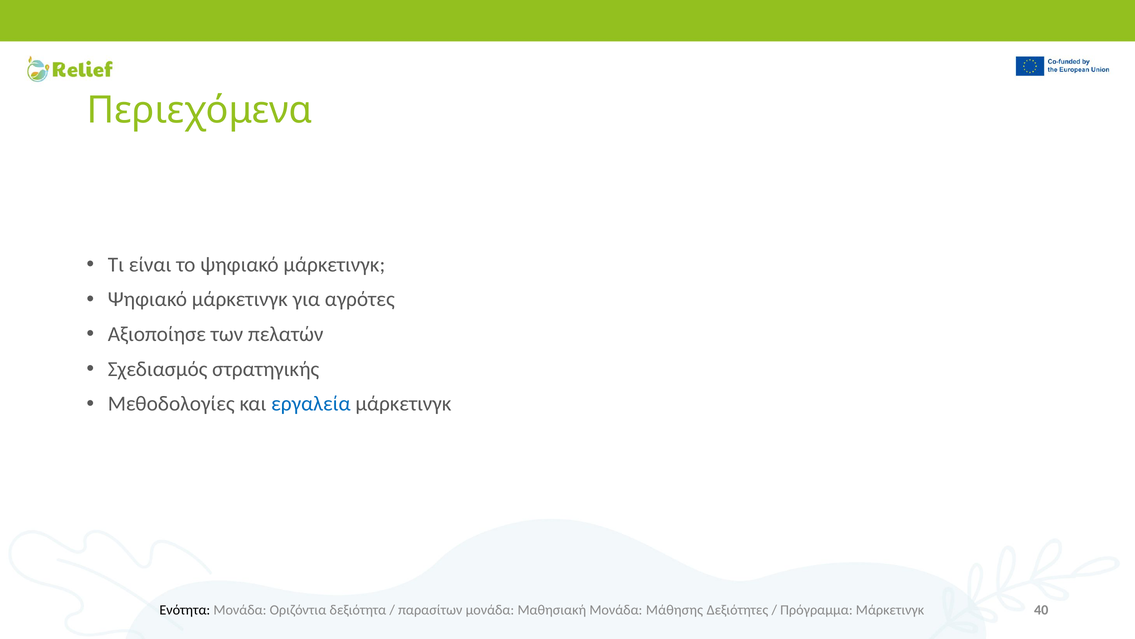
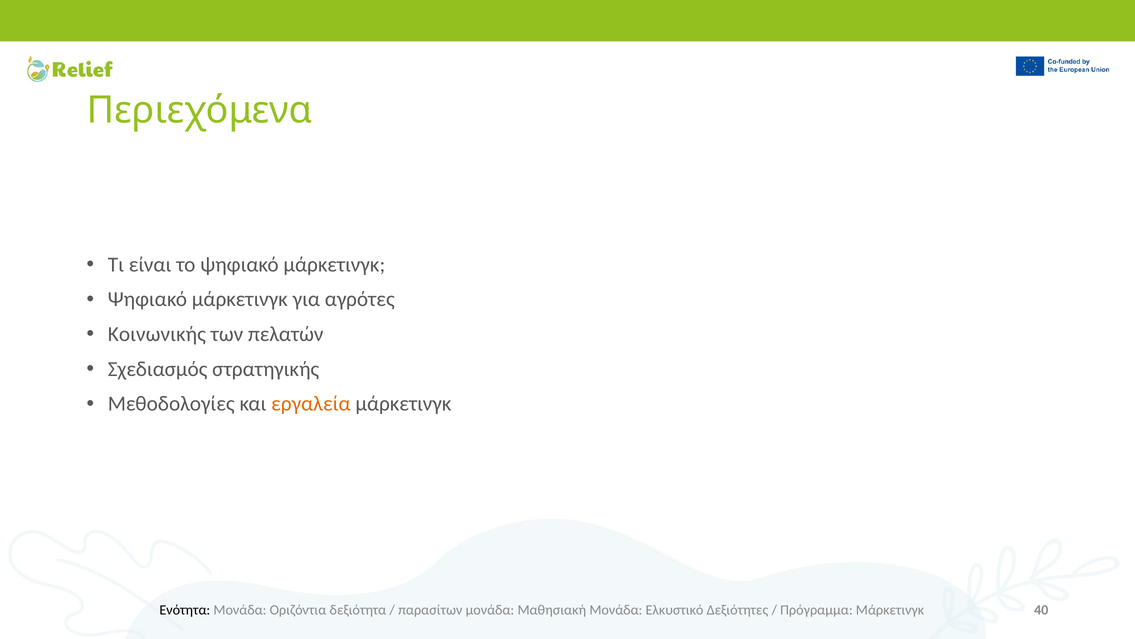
Αξιοποίησε: Αξιοποίησε -> Κοινωνικής (157, 334)
εργαλεία colour: blue -> orange (311, 404)
Μάθησης: Μάθησης -> Ελκυστικό (675, 610)
